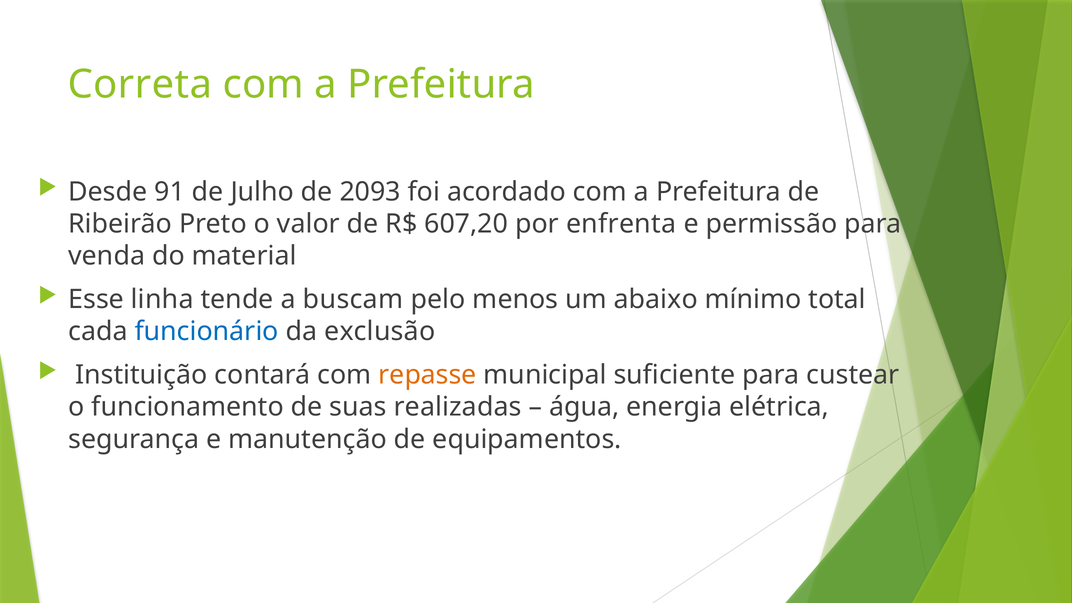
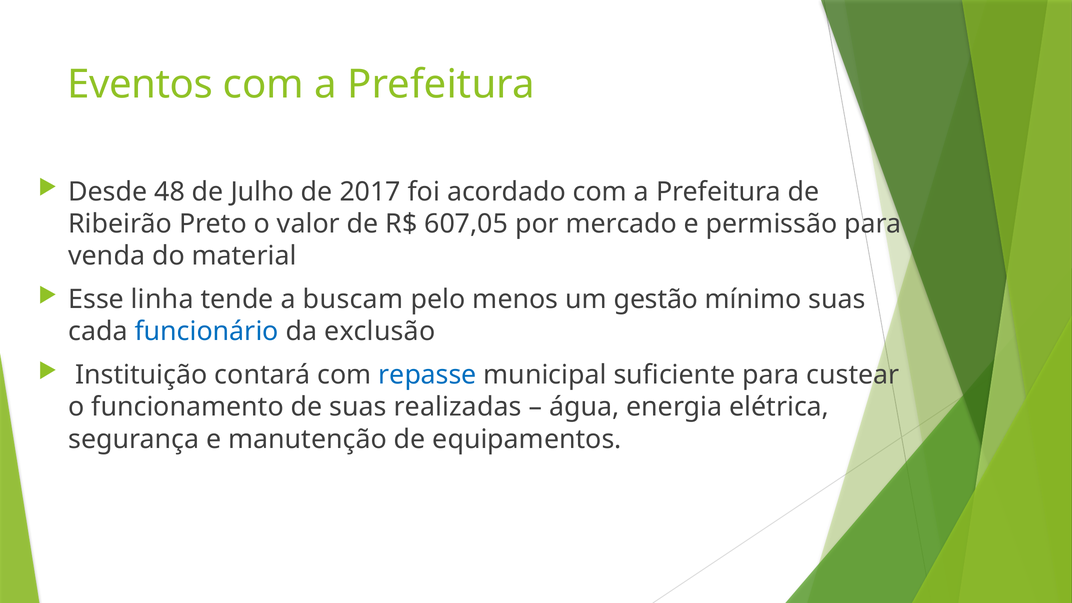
Correta: Correta -> Eventos (140, 85)
91: 91 -> 48 (170, 192)
2093: 2093 -> 2017 (370, 192)
607,20: 607,20 -> 607,05 (466, 224)
enfrenta: enfrenta -> mercado (621, 224)
abaixo: abaixo -> gestão (656, 299)
mínimo total: total -> suas (837, 299)
repasse colour: orange -> blue (427, 375)
